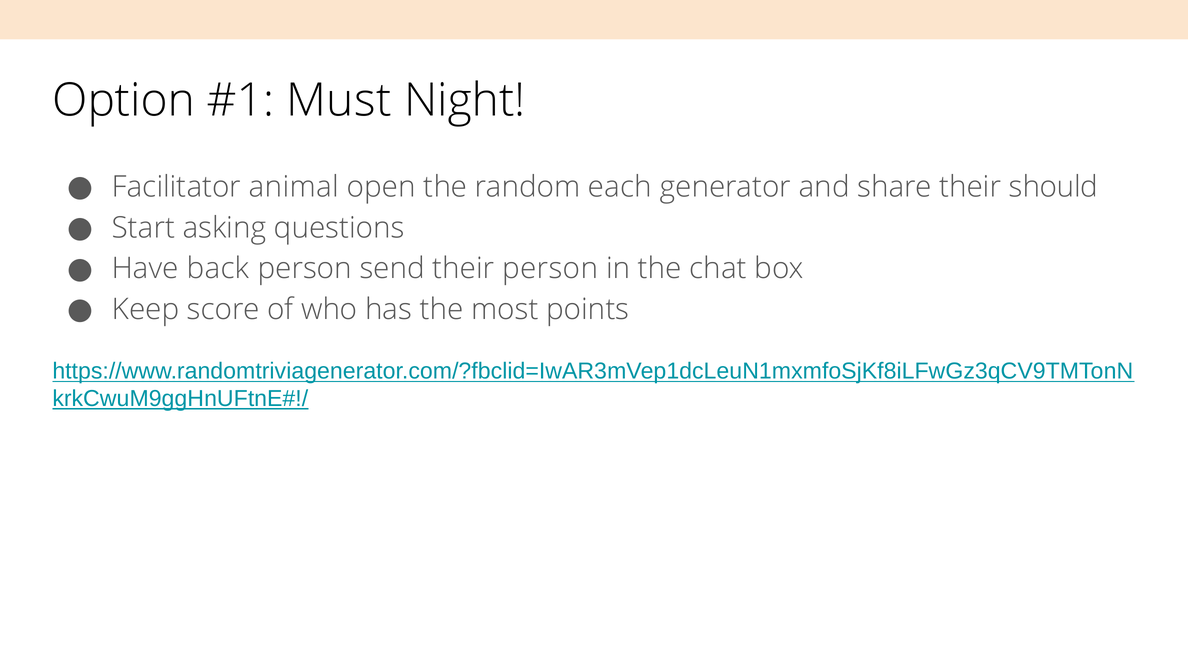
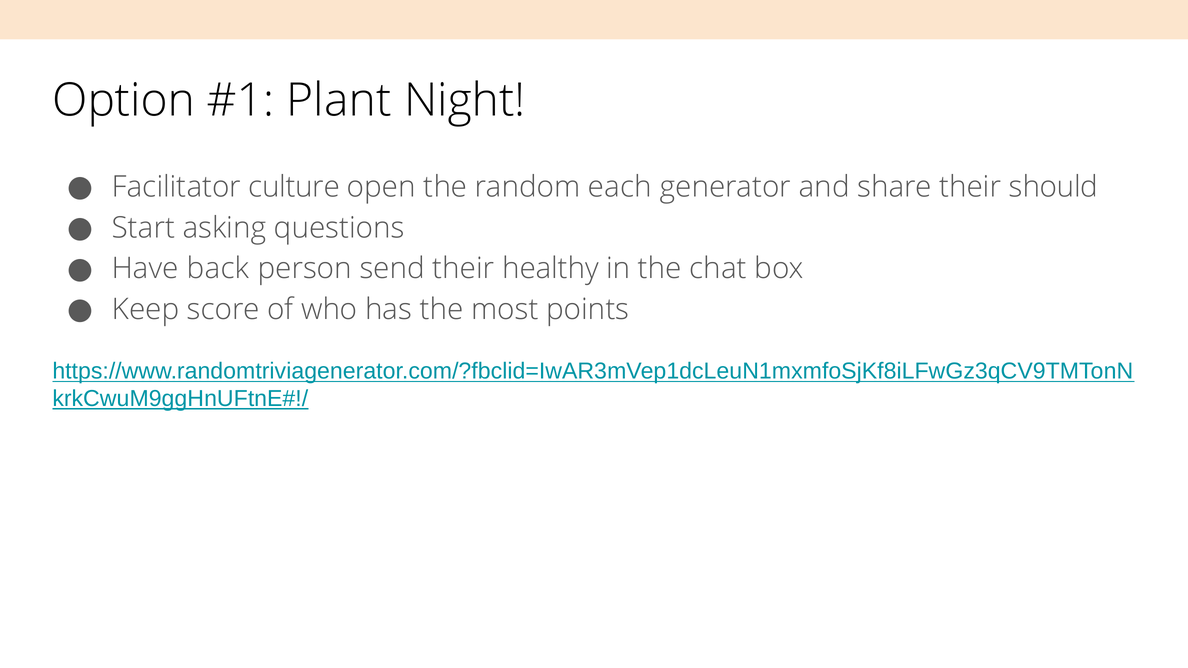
Must: Must -> Plant (339, 101)
animal: animal -> culture (294, 187)
their person: person -> healthy (550, 269)
